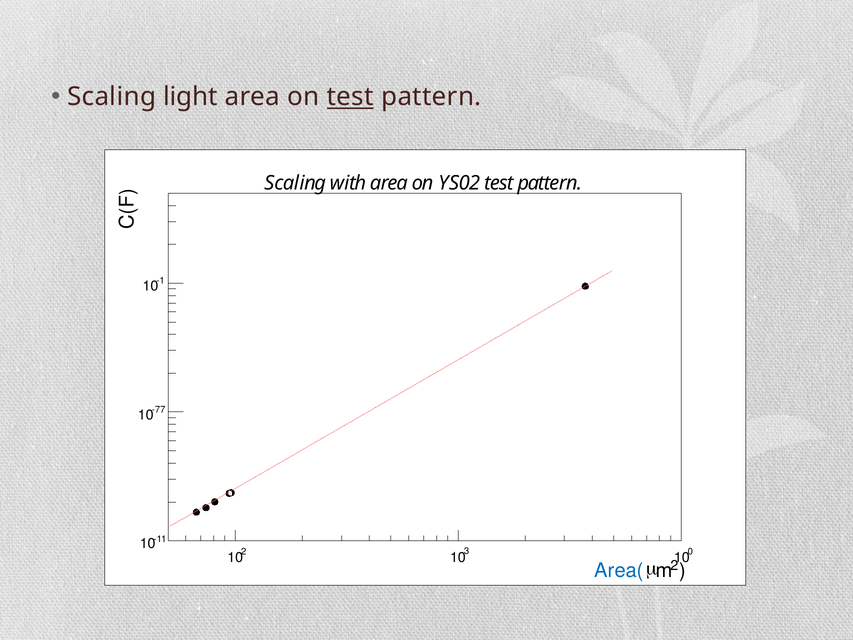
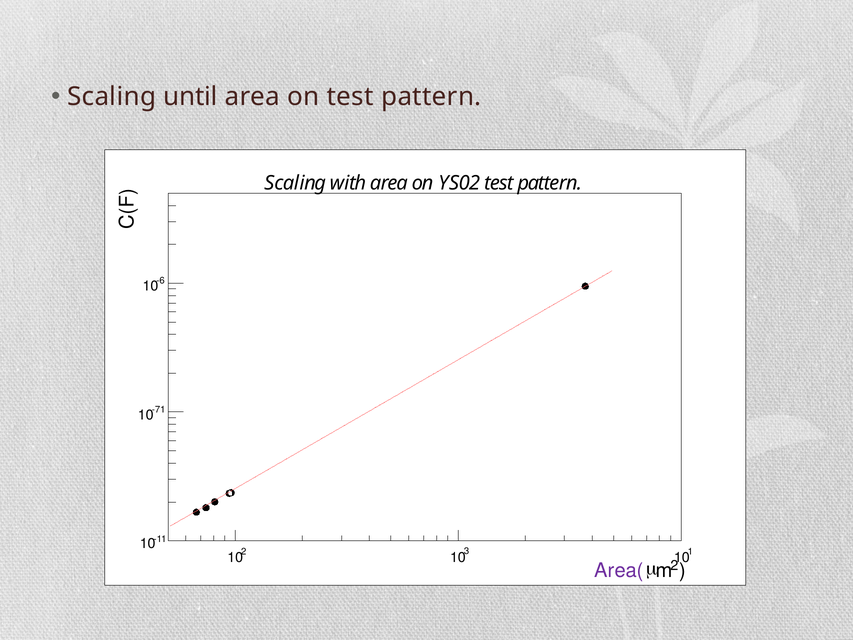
light: light -> until (190, 97)
test underline: present -> none (350, 97)
-1: -1 -> -6 (160, 281)
-77: -77 -> -71 (159, 410)
0: 0 -> 1 (690, 552)
Area( colour: blue -> purple (619, 570)
